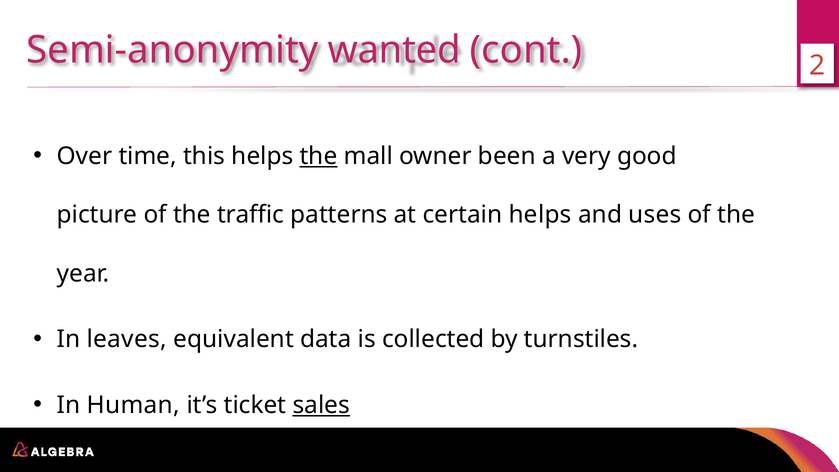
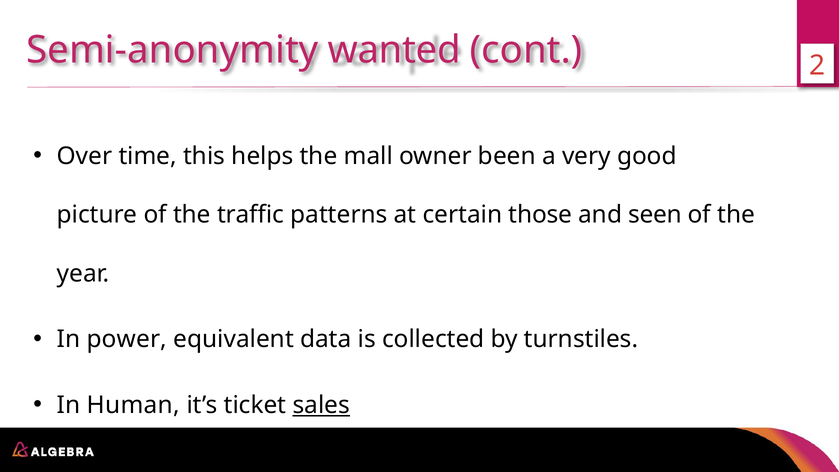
the underline: present -> none (319, 156)
certain helps: helps -> those (540, 215)
uses: uses -> seen (655, 215)
leaves: leaves -> power (127, 339)
